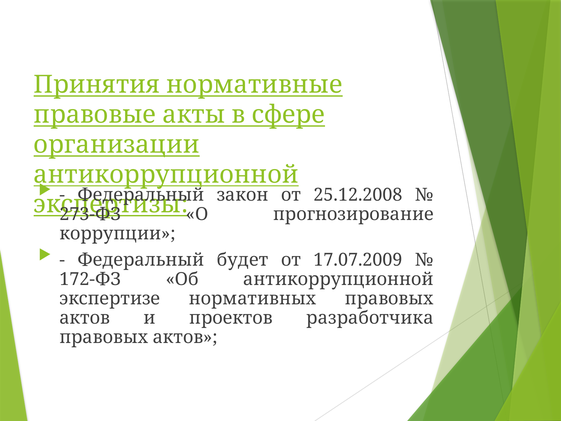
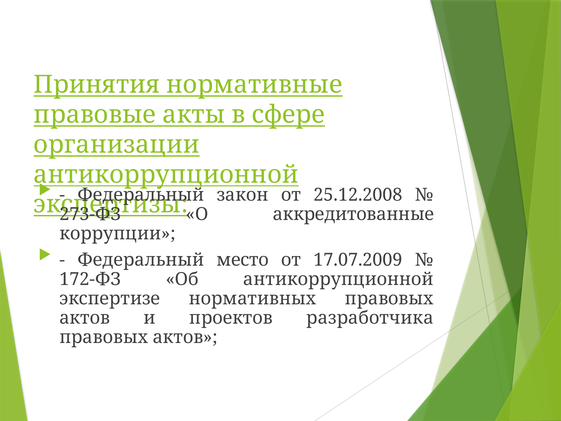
прогнозирование: прогнозирование -> аккредитованные (354, 214)
будет: будет -> место (243, 260)
